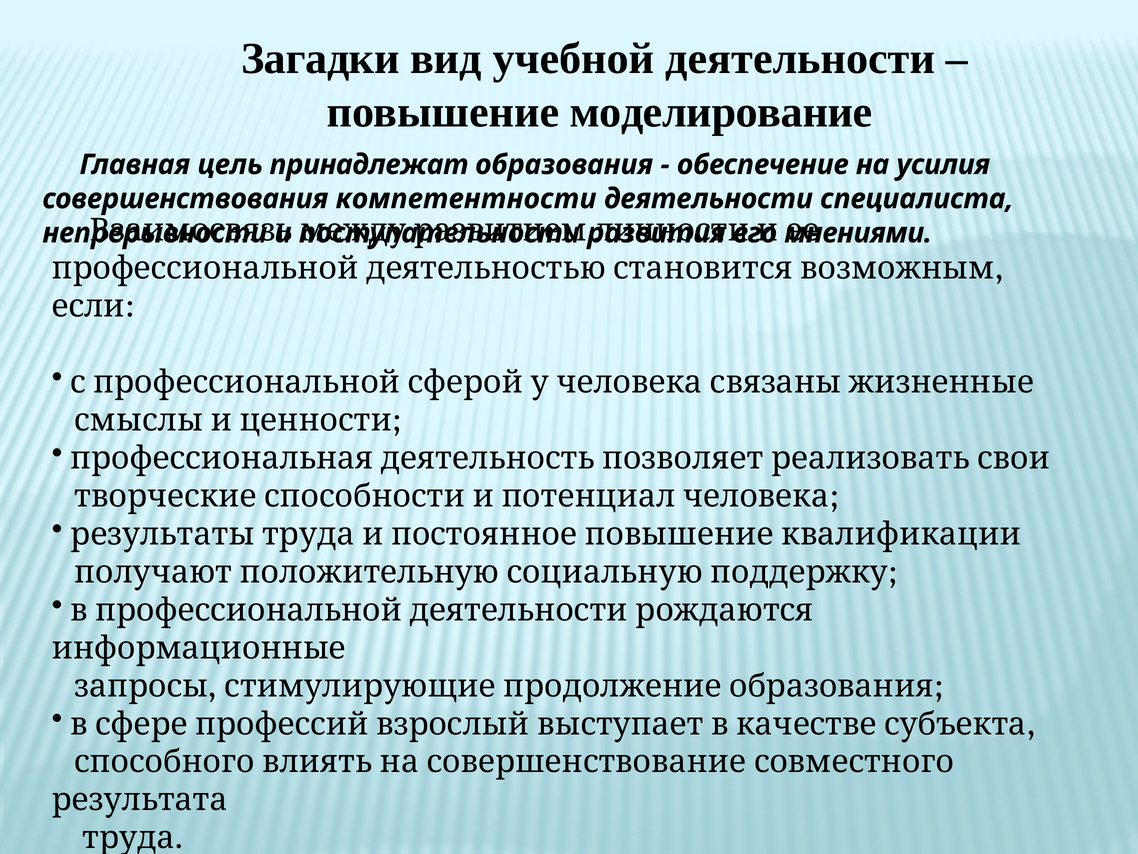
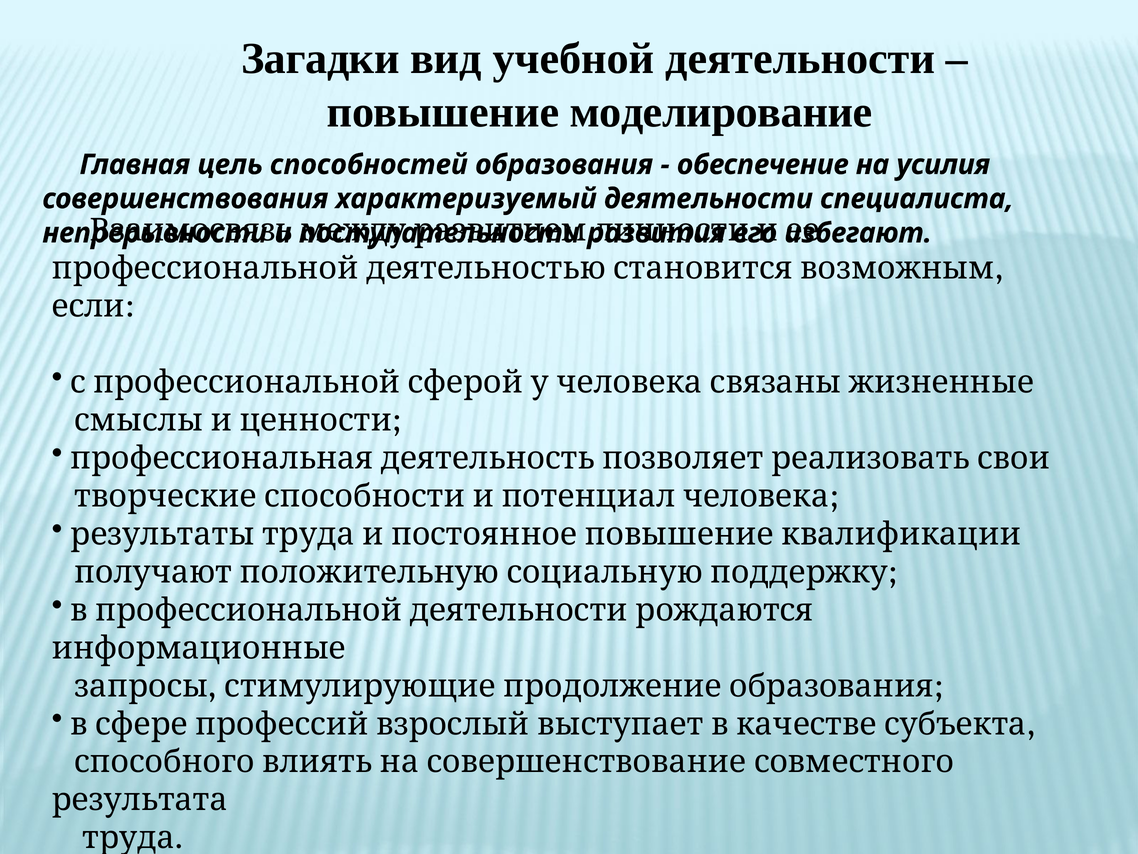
принадлежат: принадлежат -> способностей (369, 165)
компетентности: компетентности -> характеризуемый (466, 199)
мнениями: мнениями -> избегают (858, 233)
